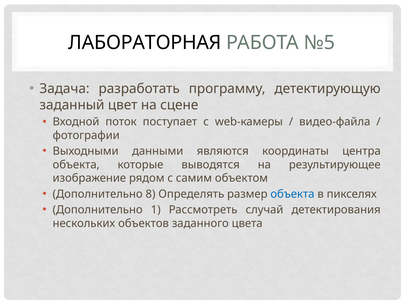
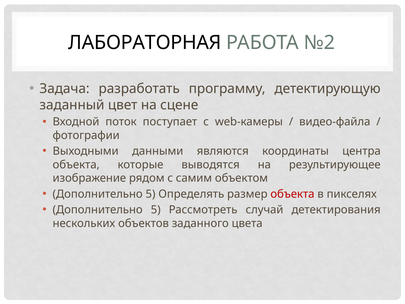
№5: №5 -> №2 (319, 42)
8: 8 -> 5 (150, 194)
объекта colour: blue -> red (292, 194)
1: 1 -> 5 (156, 210)
